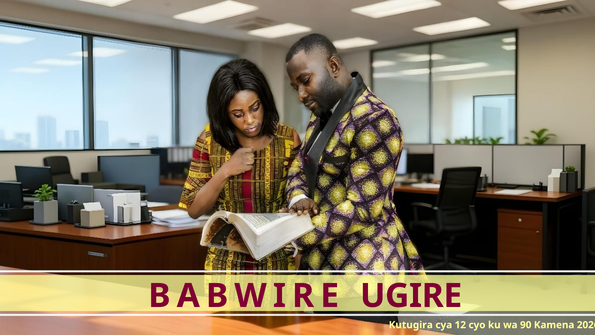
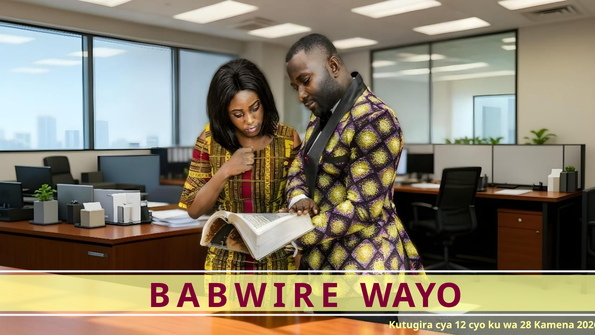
UGIRE: UGIRE -> WAYO (411, 296)
90: 90 -> 28 (526, 325)
